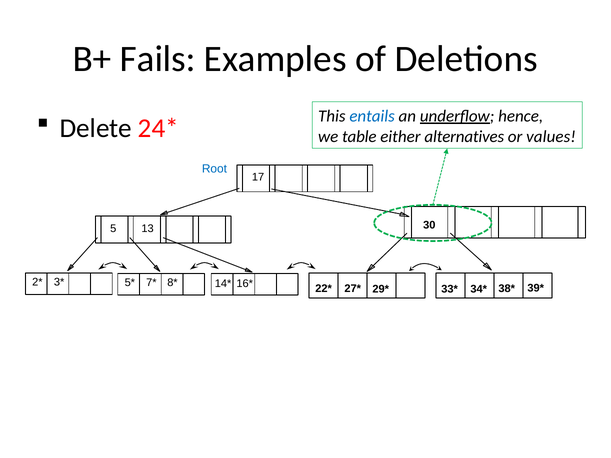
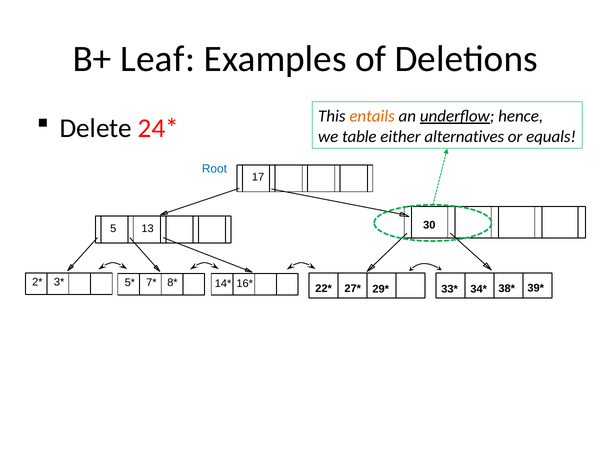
Fails: Fails -> Leaf (157, 59)
entails colour: blue -> orange (372, 116)
values: values -> equals (551, 137)
